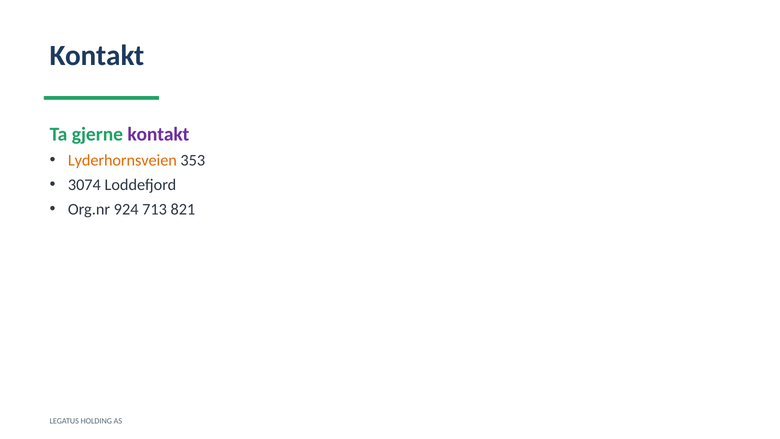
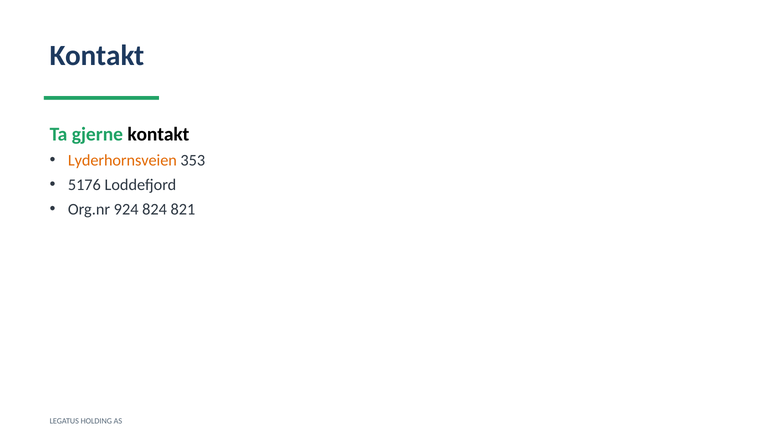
kontakt colour: purple -> black (158, 134)
3074: 3074 -> 5176 (84, 185)
713: 713 -> 824 (155, 209)
